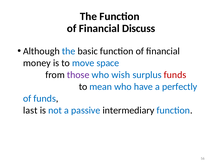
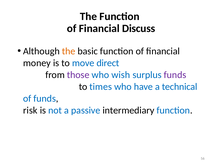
the colour: blue -> orange (69, 51)
space: space -> direct (108, 63)
funds colour: red -> purple (175, 75)
mean: mean -> times (101, 87)
perfectly: perfectly -> technical (180, 87)
last: last -> risk (30, 111)
